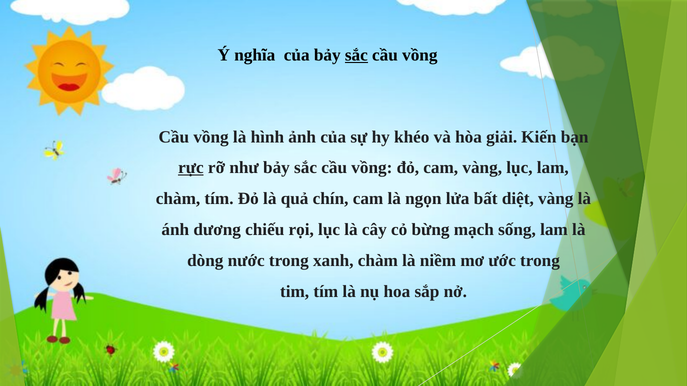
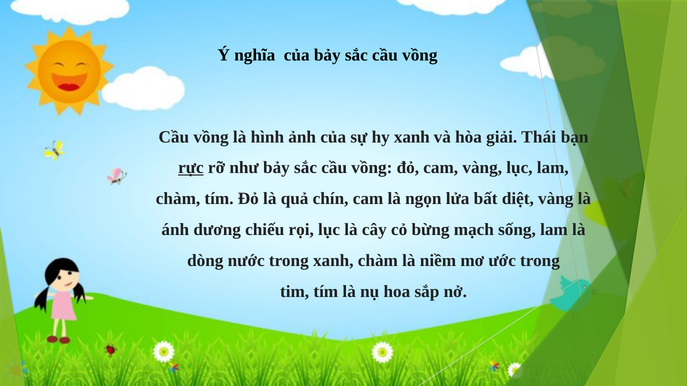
sắc underline: present -> none (356, 55)
hy khéo: khéo -> xanh (412, 137)
Kiến: Kiến -> Thái (539, 137)
